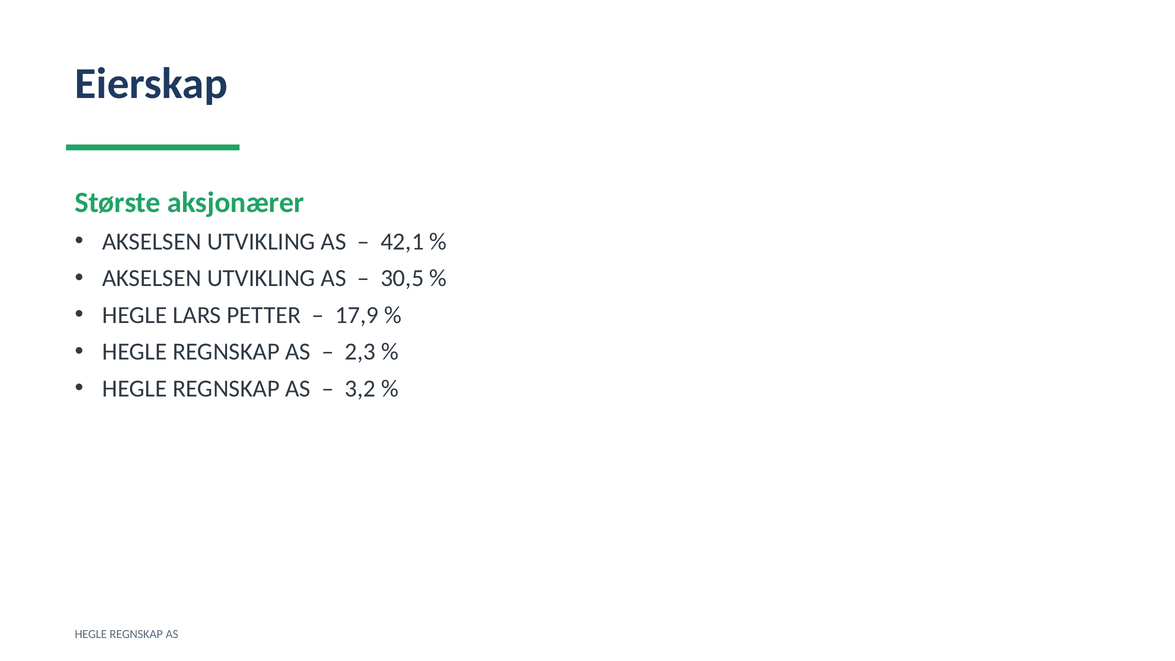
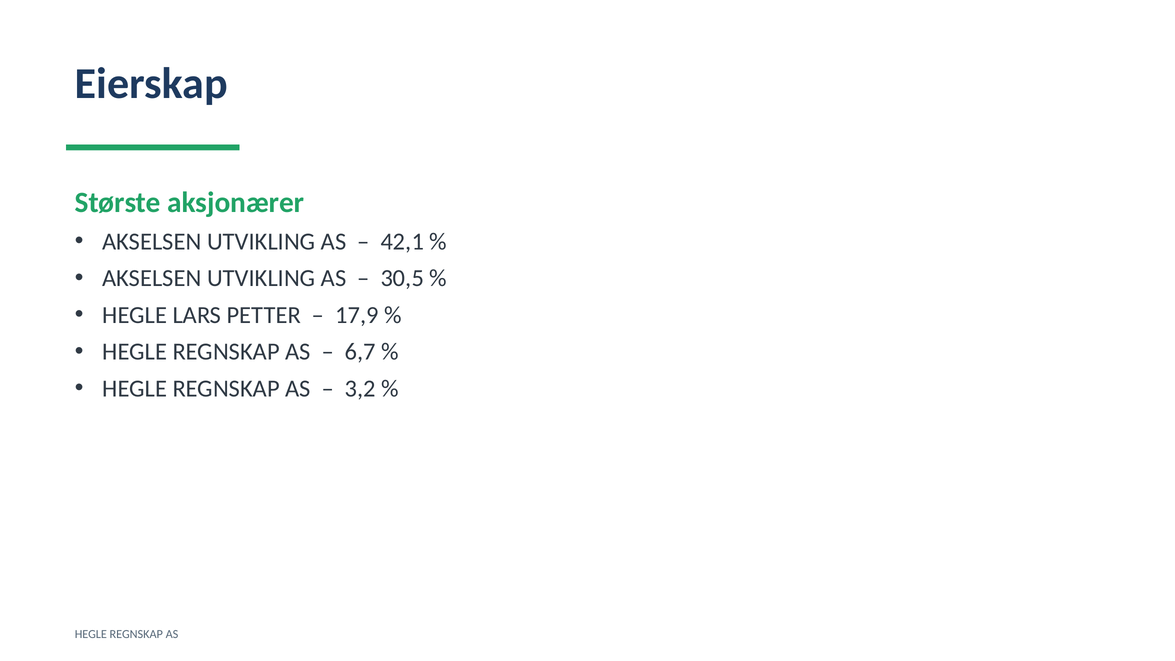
2,3: 2,3 -> 6,7 (360, 352)
